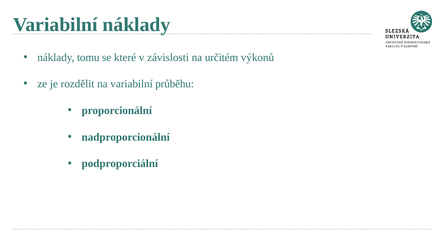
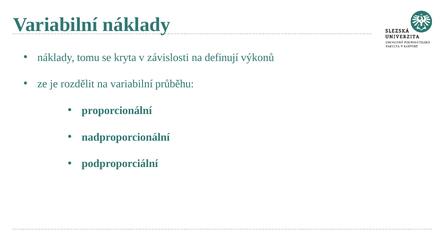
které: které -> kryta (125, 57)
určitém: určitém -> definují (222, 57)
